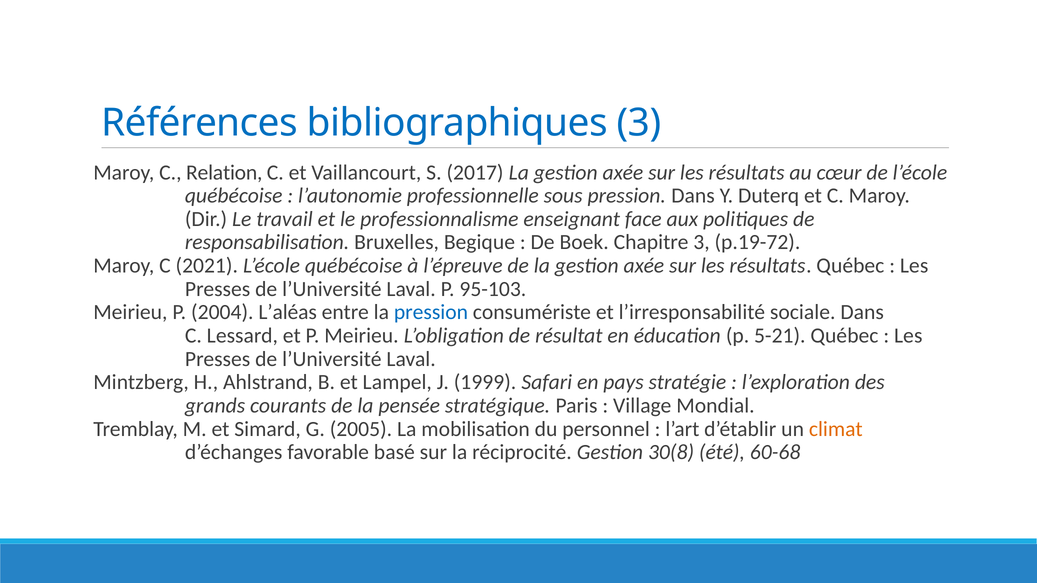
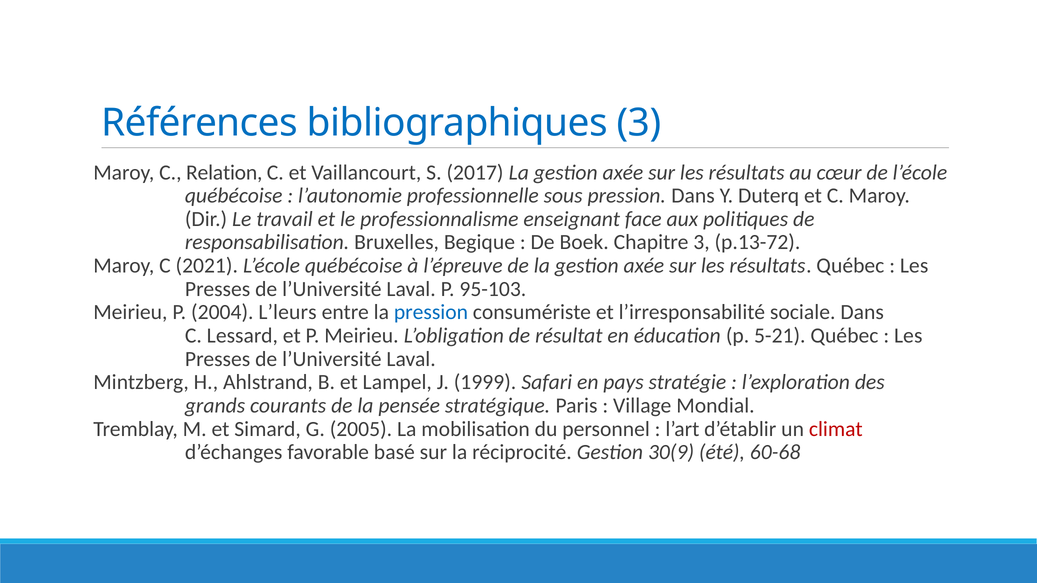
p.19-72: p.19-72 -> p.13-72 (757, 242)
L’aléas: L’aléas -> L’leurs (288, 312)
climat colour: orange -> red (836, 429)
30(8: 30(8 -> 30(9 (671, 452)
